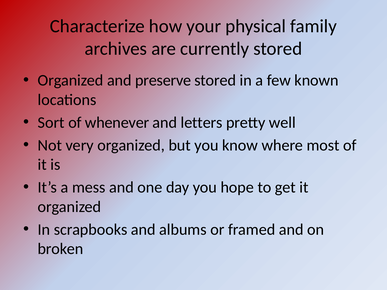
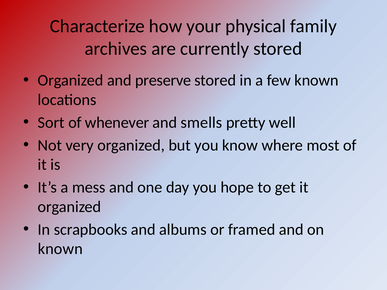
letters: letters -> smells (201, 123)
broken: broken -> known (60, 249)
